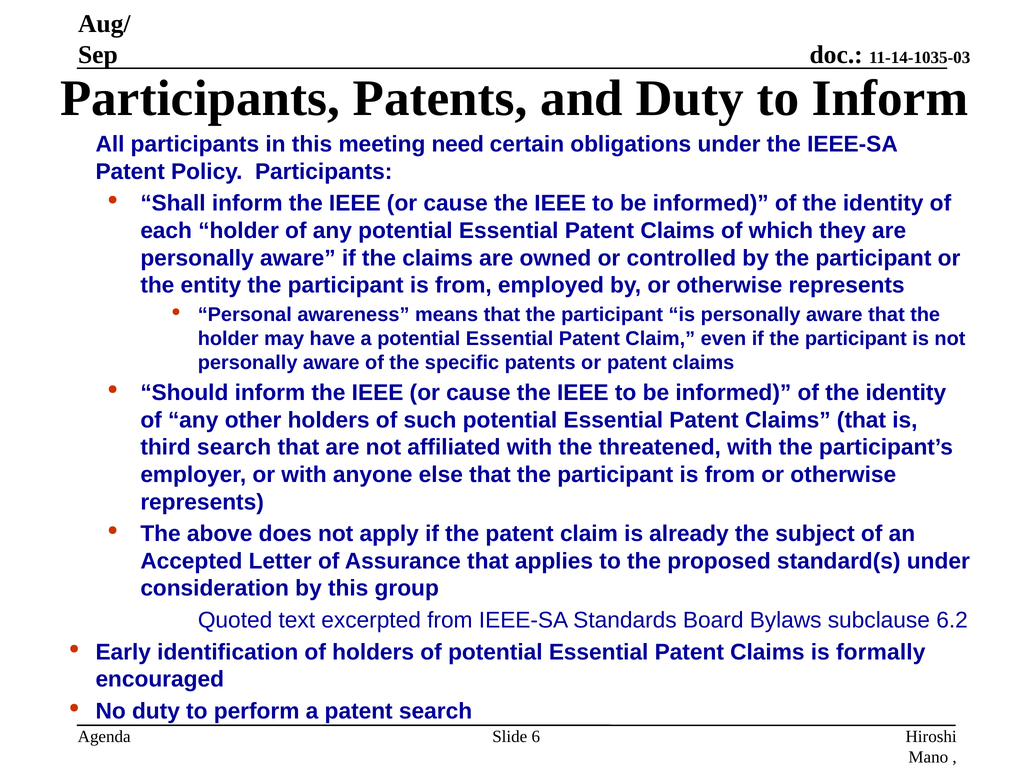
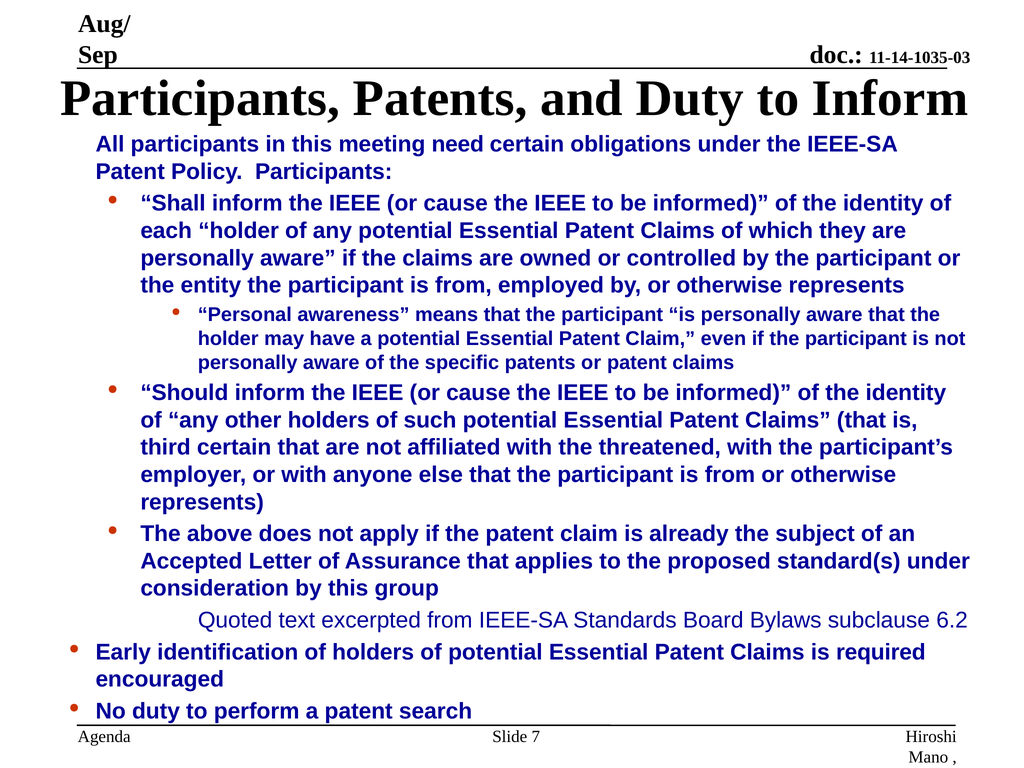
third search: search -> certain (234, 447)
formally: formally -> required (881, 652)
6: 6 -> 7 (536, 737)
